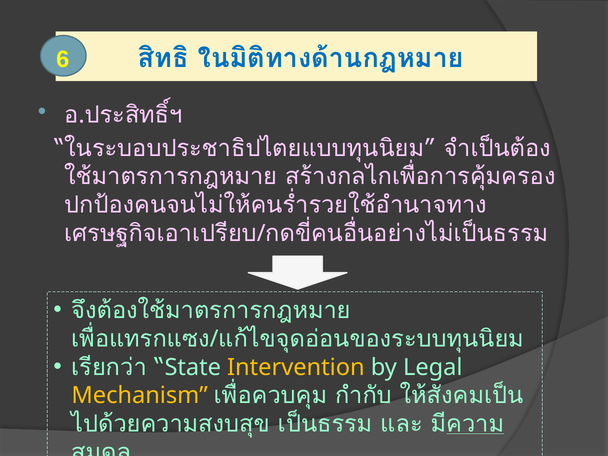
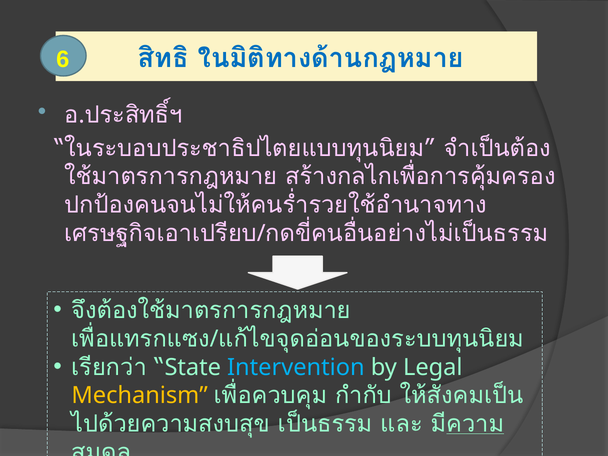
Intervention colour: yellow -> light blue (296, 367)
